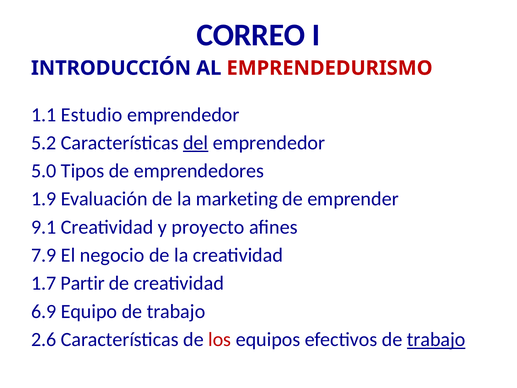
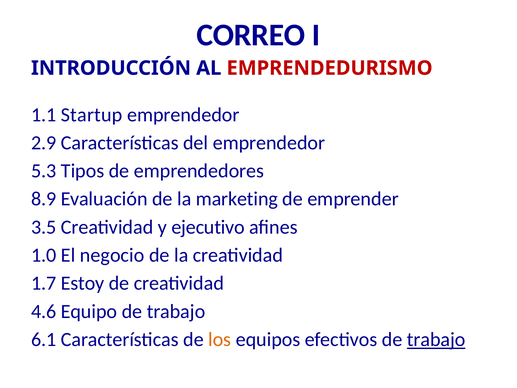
Estudio: Estudio -> Startup (92, 115)
5.2: 5.2 -> 2.9 (44, 143)
del underline: present -> none (196, 143)
5.0: 5.0 -> 5.3 (44, 171)
1.9: 1.9 -> 8.9 (44, 199)
9.1: 9.1 -> 3.5 (44, 227)
proyecto: proyecto -> ejecutivo (208, 227)
7.9: 7.9 -> 1.0 (44, 255)
Partir: Partir -> Estoy (83, 283)
6.9: 6.9 -> 4.6 (44, 311)
2.6: 2.6 -> 6.1 (44, 339)
los colour: red -> orange (220, 339)
